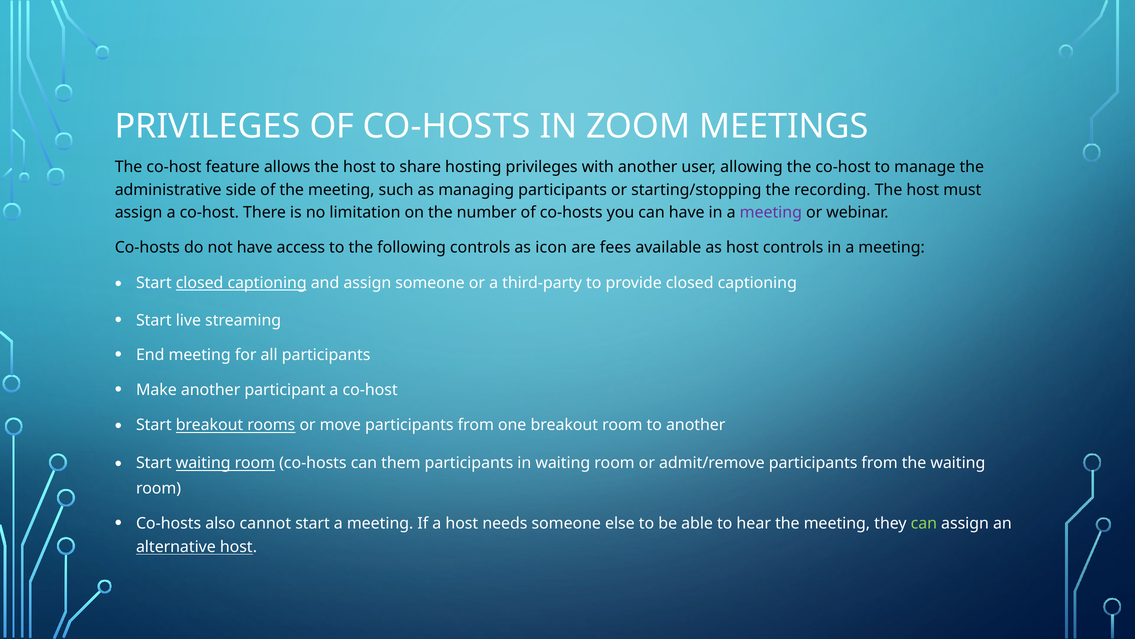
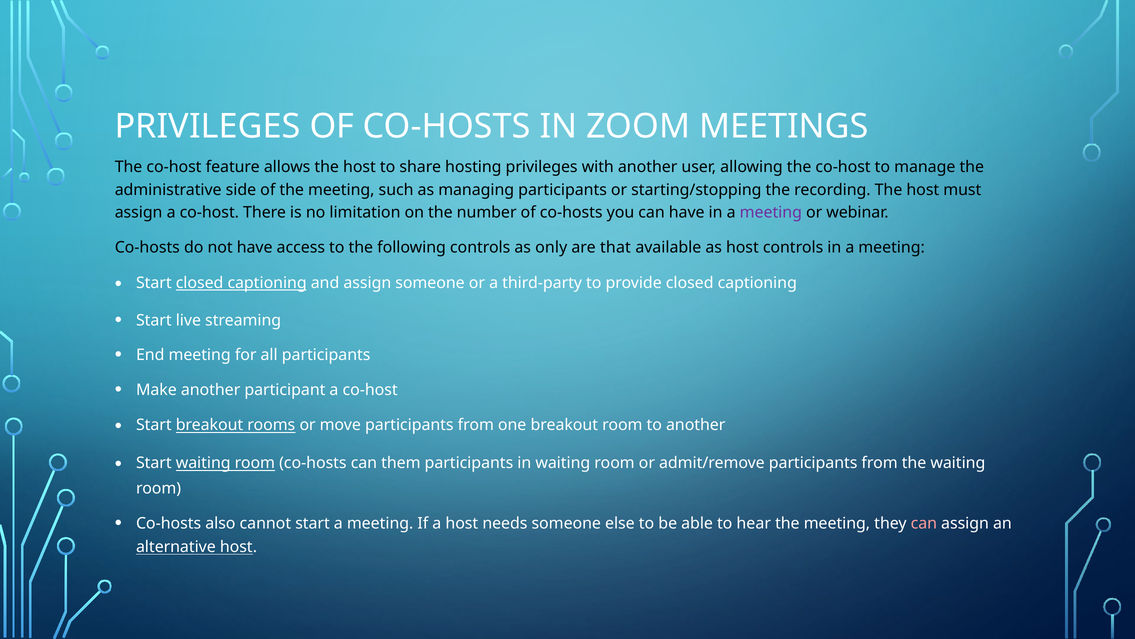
icon: icon -> only (551, 247)
fees: fees -> that (615, 247)
can colour: light green -> pink (924, 523)
